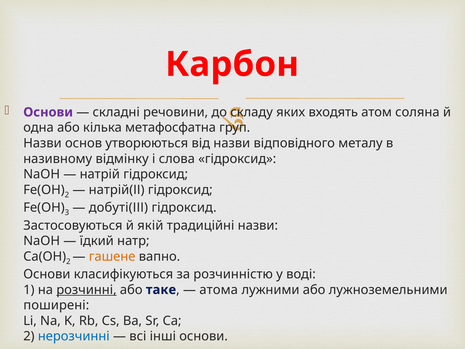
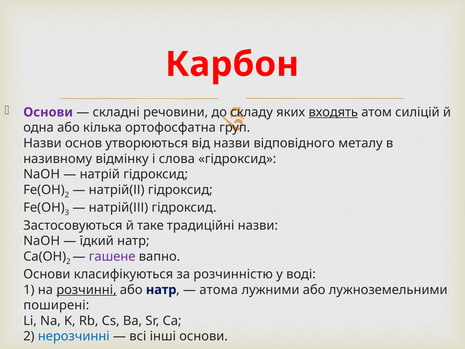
входять underline: none -> present (333, 112)
соляна: соляна -> силіцій (417, 112)
метафосфатна: метафосфатна -> ортофосфатна (170, 128)
добуті(ІІІ: добуті(ІІІ -> натрій(ІІІ (118, 207)
якій: якій -> таке (150, 225)
гашене colour: orange -> purple (112, 256)
або таке: таке -> натр (161, 290)
